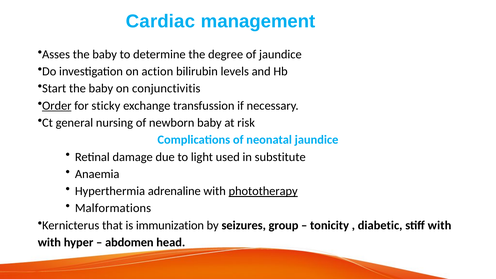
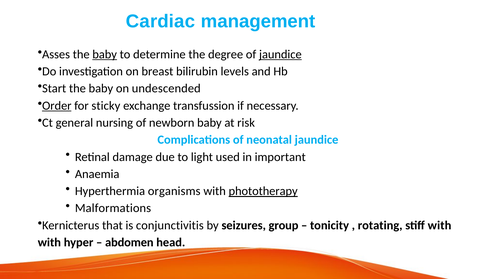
baby underline: none -> present (105, 54)
jaundice underline: none -> present (280, 54)
action: action -> breast (157, 71)
conjunctivitis: conjunctivitis -> undescended (166, 88)
substitute: substitute -> important (280, 157)
adrenaline: adrenaline -> organisms (174, 191)
immunization: immunization -> conjunctivitis (170, 225)
diabetic: diabetic -> rotating (380, 225)
